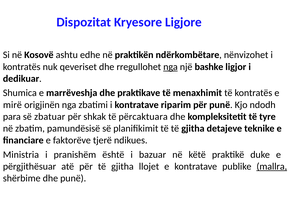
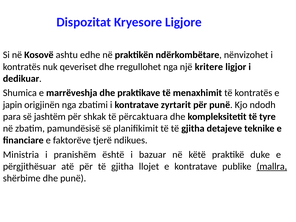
nga underline: present -> none (170, 67)
bashke: bashke -> kritere (209, 67)
mirë: mirë -> japin (13, 105)
riparim: riparim -> zyrtarit (176, 105)
zbatuar: zbatuar -> jashtëm (50, 117)
